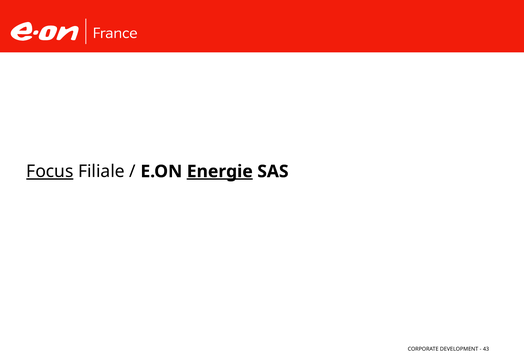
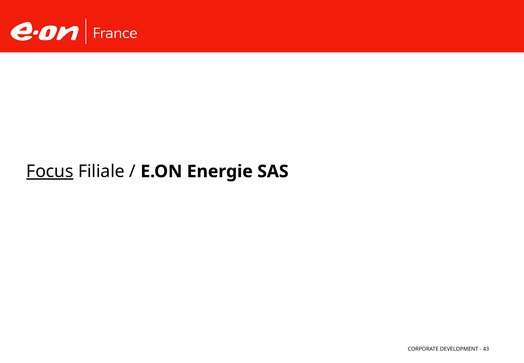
Energie underline: present -> none (220, 171)
